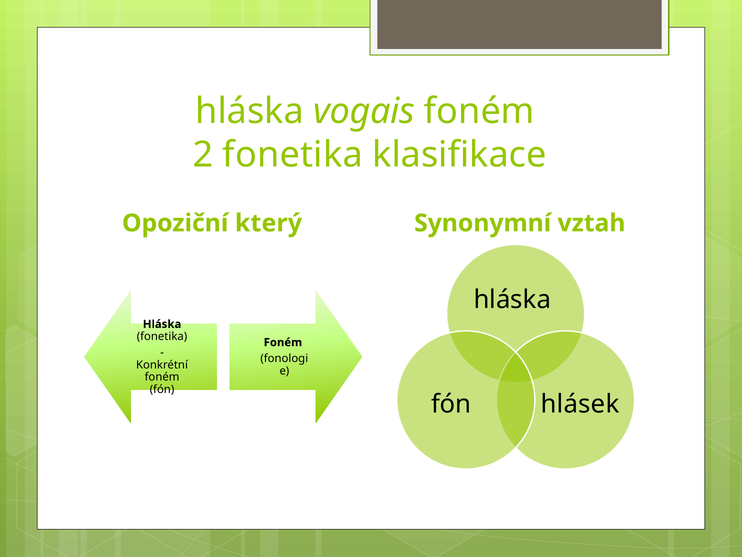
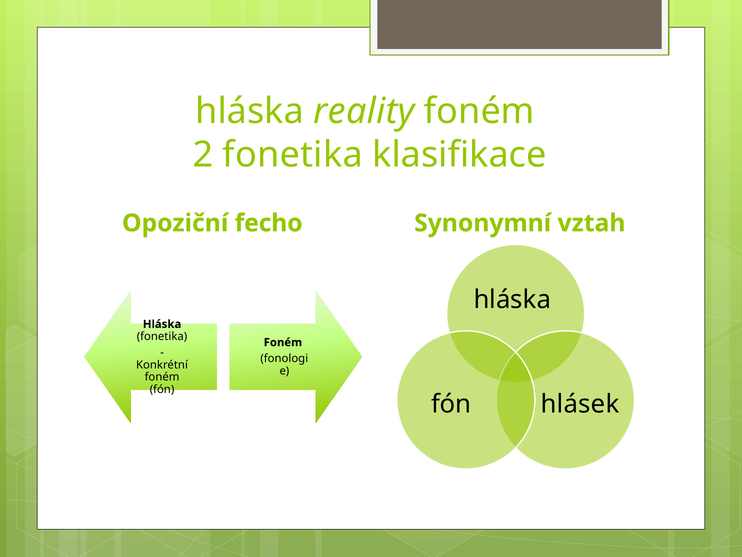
vogais: vogais -> reality (364, 111)
který: který -> fecho (269, 223)
